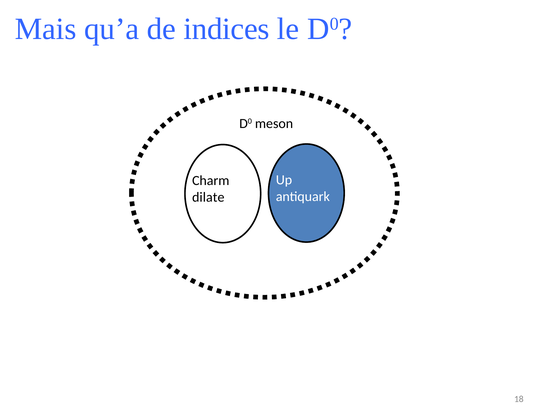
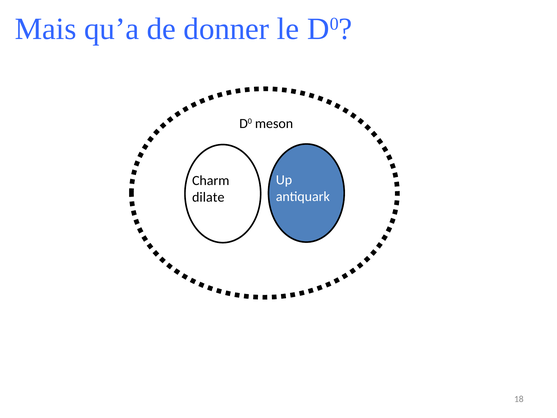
indices: indices -> donner (226, 29)
